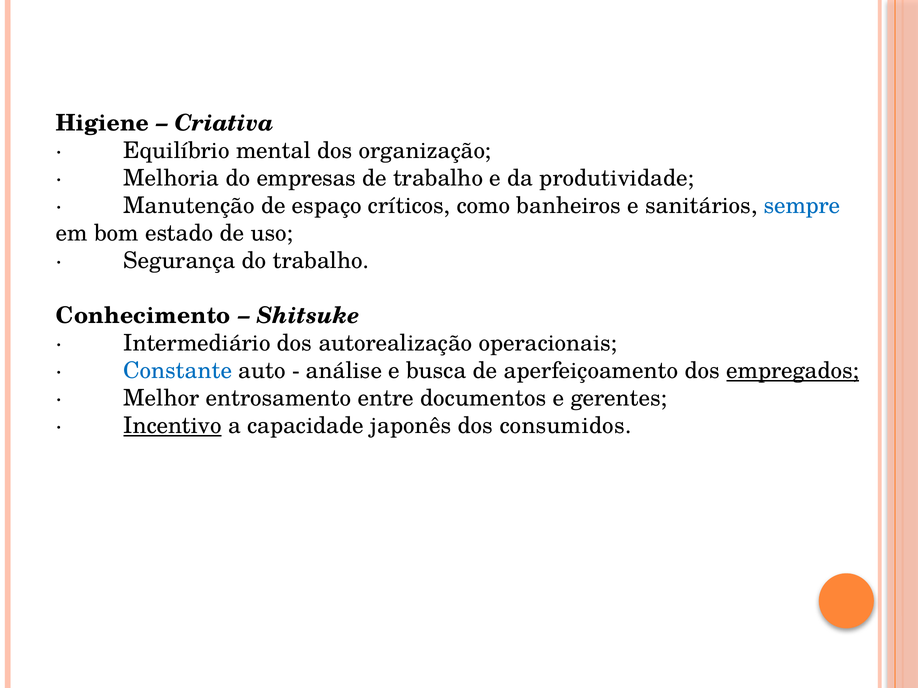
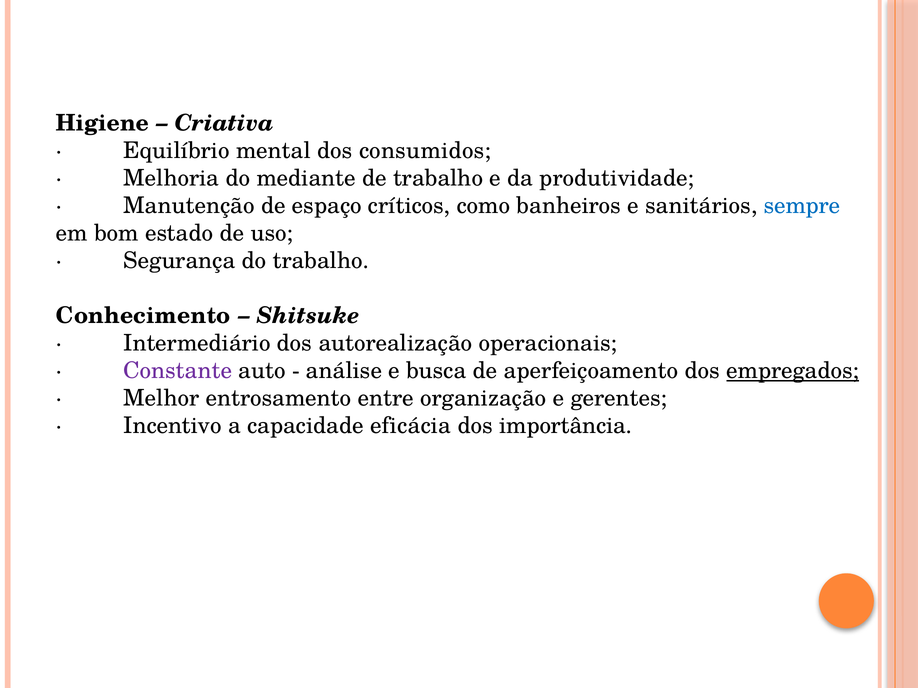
organização: organização -> consumidos (425, 151)
empresas: empresas -> mediante (306, 178)
Constante colour: blue -> purple (178, 371)
documentos: documentos -> organização (483, 399)
Incentivo underline: present -> none (173, 426)
japonês: japonês -> eficácia (411, 426)
consumidos: consumidos -> importância (566, 426)
